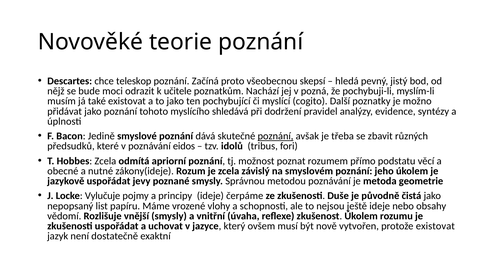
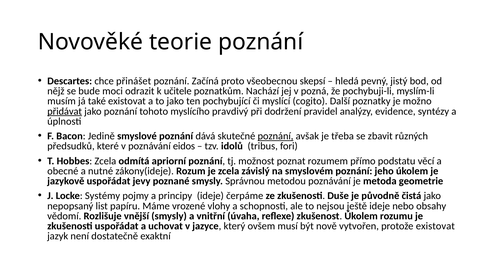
teleskop: teleskop -> přinášet (134, 81)
přidávat underline: none -> present (65, 111)
shledává: shledává -> pravdivý (230, 111)
Vylučuje: Vylučuje -> Systémy (103, 196)
